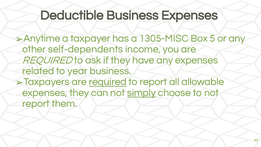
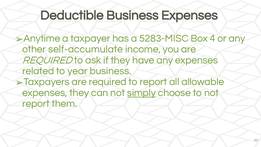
1305-MISC: 1305-MISC -> 5283-MISC (164, 38)
5: 5 -> 4 (213, 38)
self-dependents: self-dependents -> self-accumulate (86, 49)
required underline: present -> none (108, 82)
